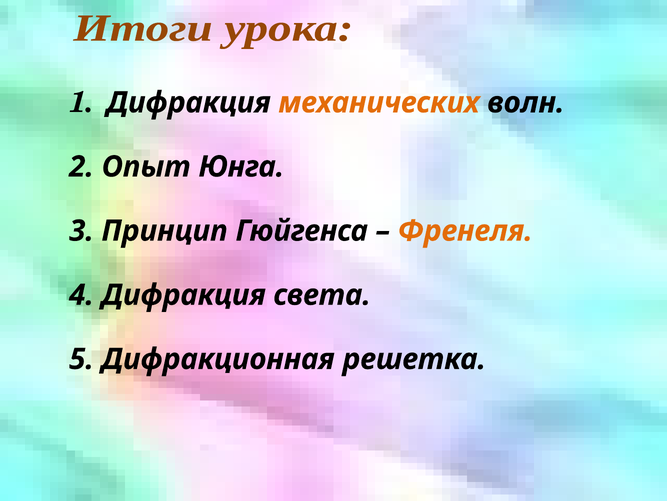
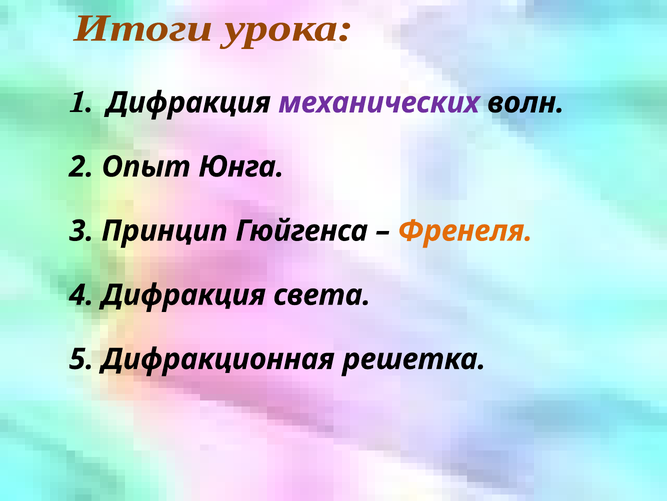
механических colour: orange -> purple (379, 102)
